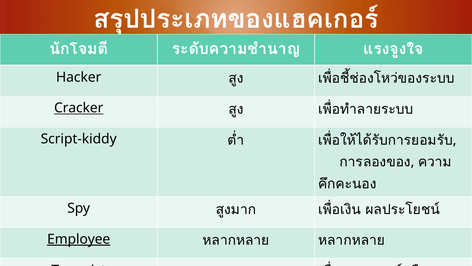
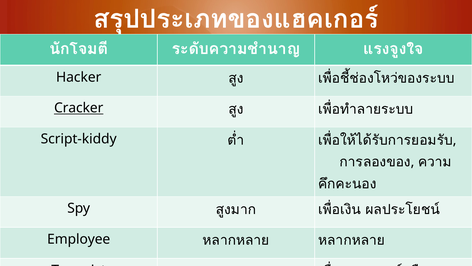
Employee underline: present -> none (79, 239)
